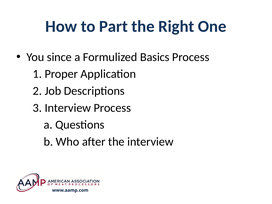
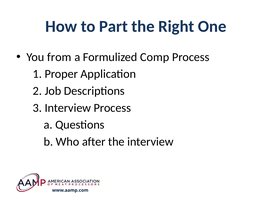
since: since -> from (59, 57)
Basics: Basics -> Comp (155, 57)
